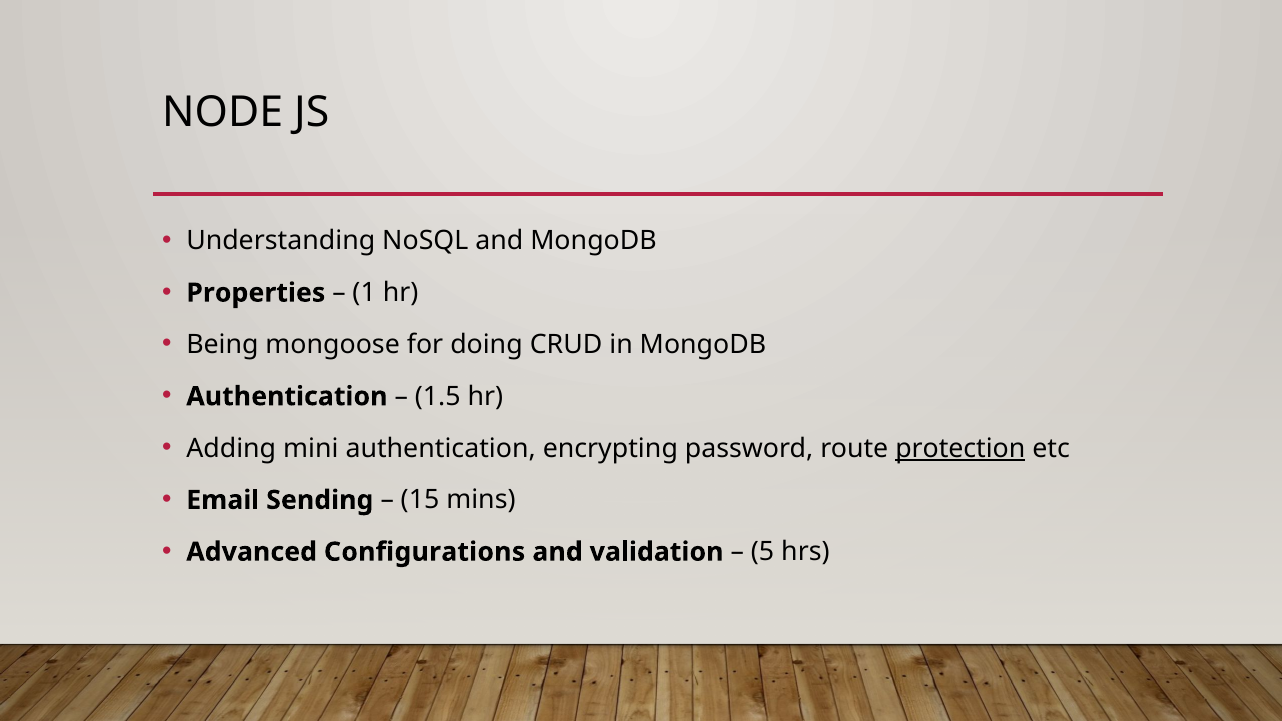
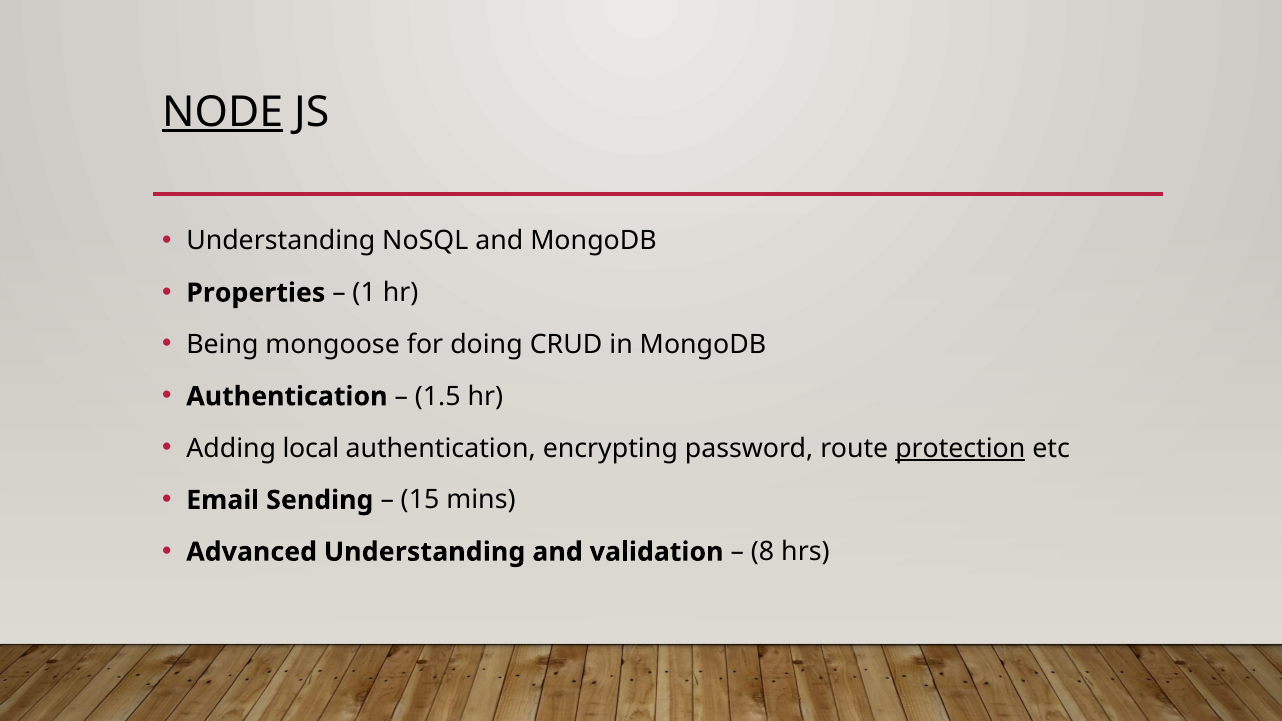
NODE underline: none -> present (223, 112)
mini: mini -> local (311, 448)
Advanced Configurations: Configurations -> Understanding (425, 552)
5: 5 -> 8 (763, 552)
